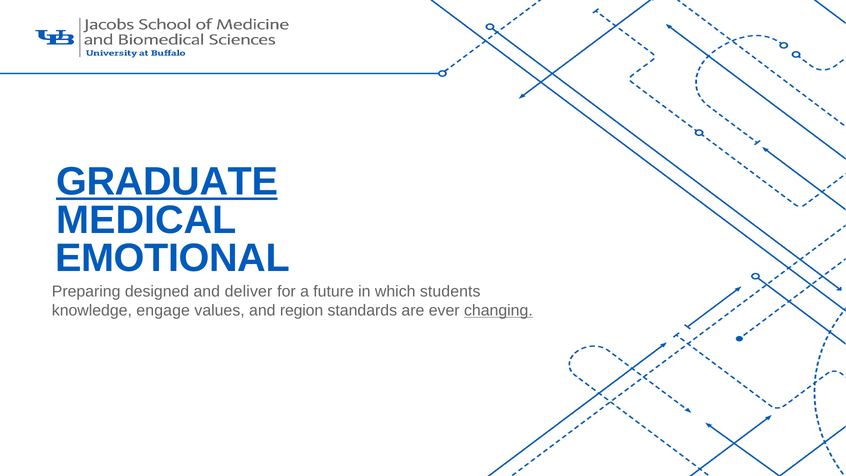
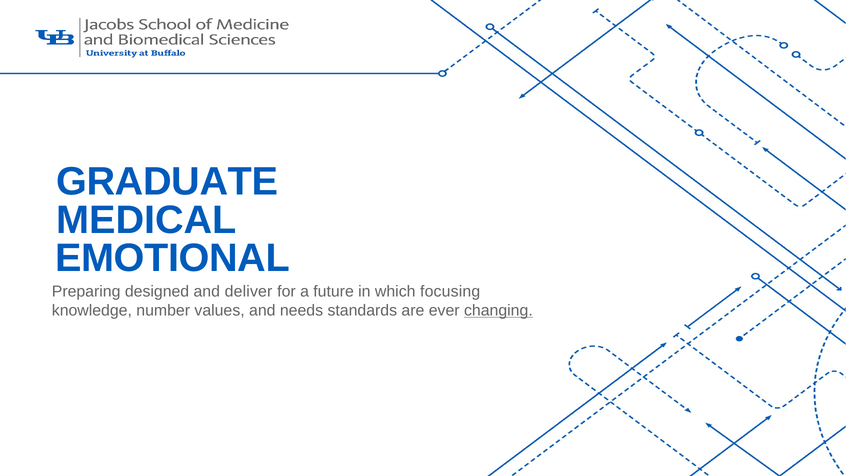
GRADUATE underline: present -> none (167, 182)
students: students -> focusing (450, 291)
engage: engage -> number (163, 310)
region: region -> needs (301, 310)
